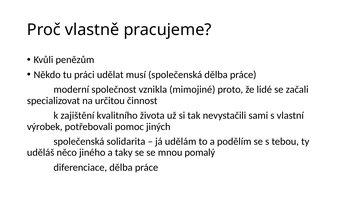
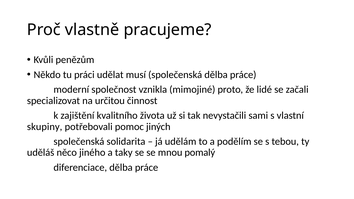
výrobek: výrobek -> skupiny (45, 127)
